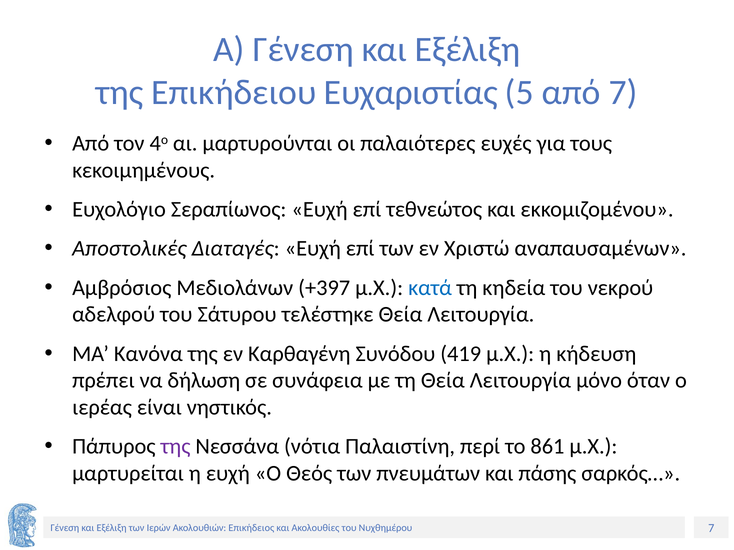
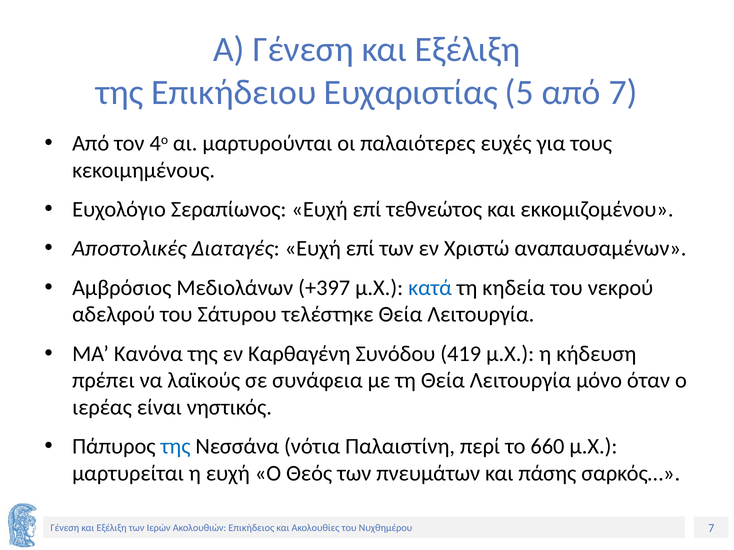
δήλωση: δήλωση -> λαϊκούς (204, 381)
της colour: purple -> blue (176, 447)
861: 861 -> 660 (547, 447)
